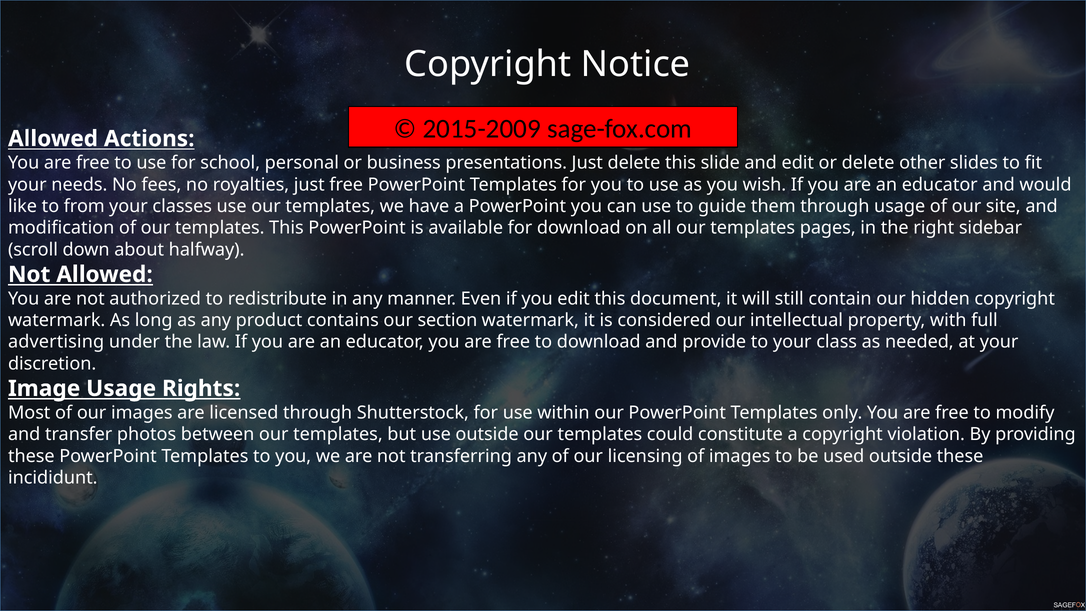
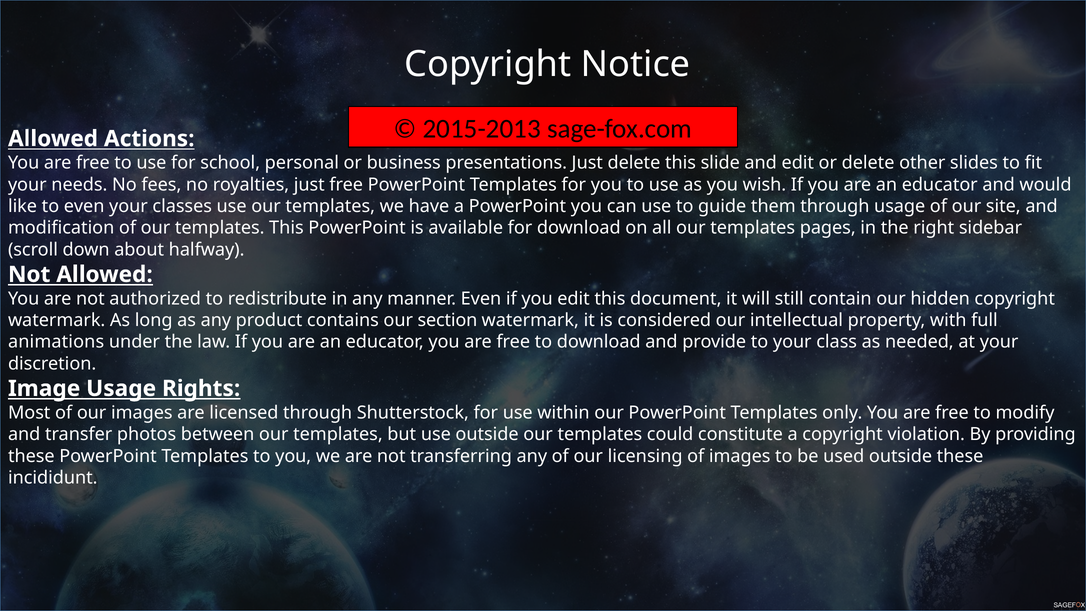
2015-2009: 2015-2009 -> 2015-2013 (482, 129)
to from: from -> even (84, 206)
advertising: advertising -> animations (56, 342)
